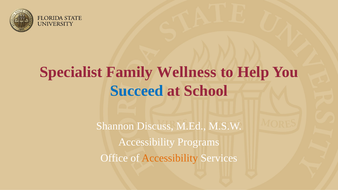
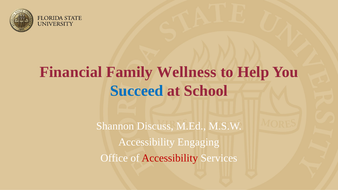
Specialist: Specialist -> Financial (71, 72)
Programs: Programs -> Engaging (198, 142)
Accessibility colour: orange -> red (170, 158)
